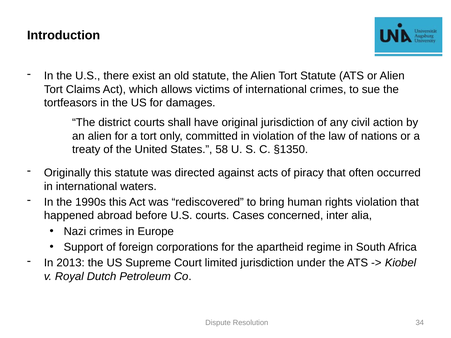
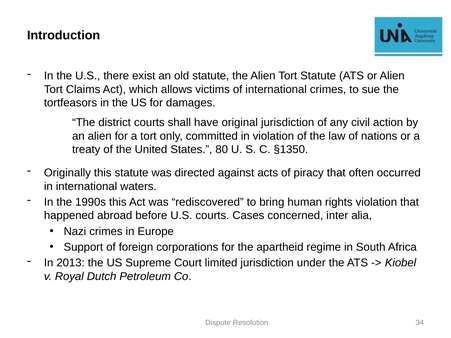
58: 58 -> 80 (222, 150)
